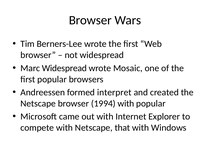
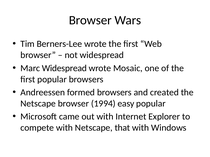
formed interpret: interpret -> browsers (114, 93)
1994 with: with -> easy (126, 104)
